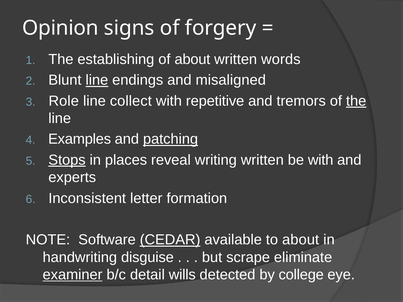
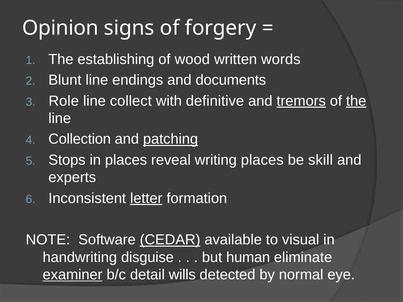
of about: about -> wood (192, 59)
line underline: present -> none (97, 80)
misaligned: misaligned -> documents (231, 80)
repetitive: repetitive -> definitive (215, 101)
tremors underline: none -> present (301, 101)
Examples: Examples -> Collection (80, 139)
Stops underline: present -> none (67, 160)
writing written: written -> places (262, 160)
be with: with -> skill (321, 160)
letter underline: none -> present (146, 198)
to about: about -> visual (301, 240)
scrape: scrape -> human (248, 257)
college: college -> normal (301, 275)
